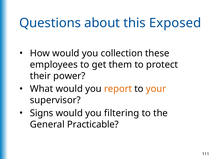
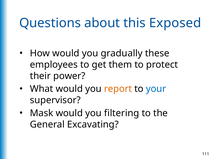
collection: collection -> gradually (122, 53)
your colour: orange -> blue (156, 89)
Signs: Signs -> Mask (42, 113)
Practicable: Practicable -> Excavating (93, 124)
